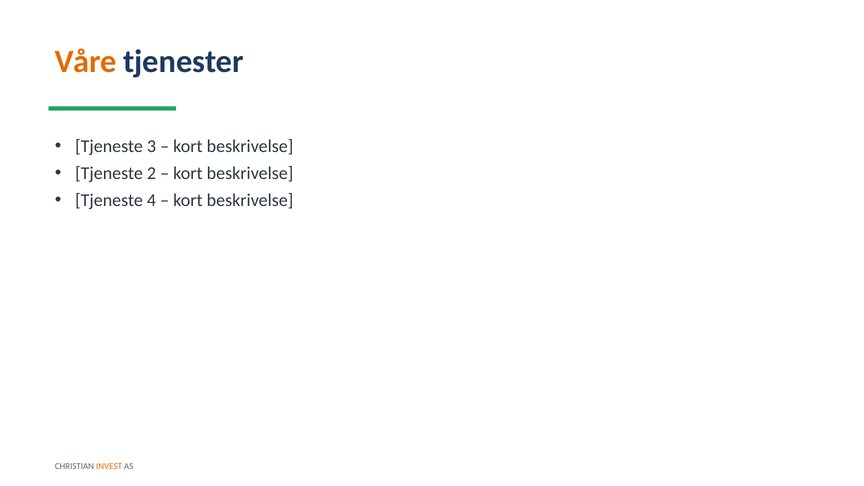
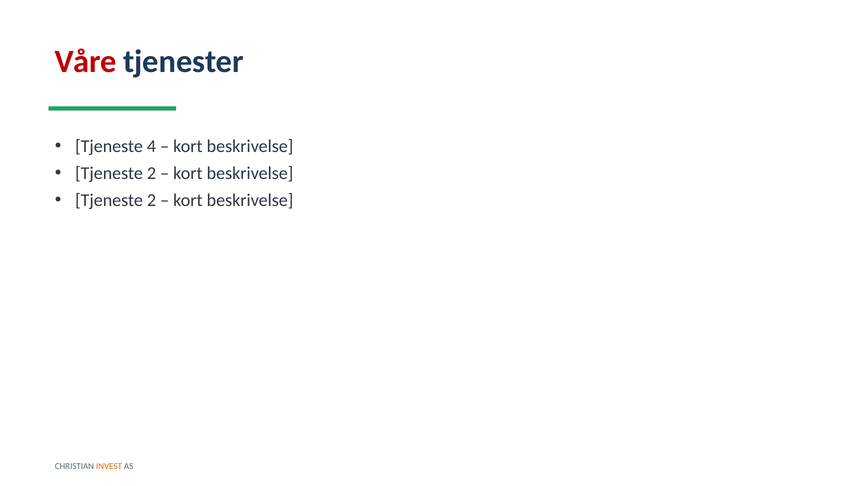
Våre colour: orange -> red (86, 62)
3: 3 -> 4 (151, 146)
4: 4 -> 2 (151, 200)
